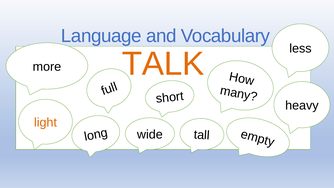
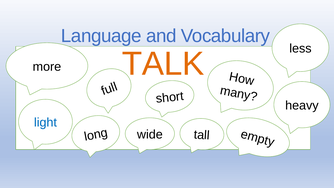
light colour: orange -> blue (45, 123)
